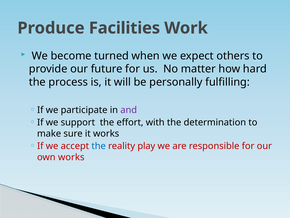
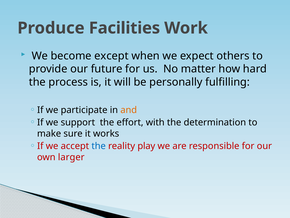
turned: turned -> except (112, 56)
and colour: purple -> orange (129, 110)
own works: works -> larger (71, 157)
